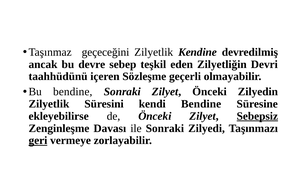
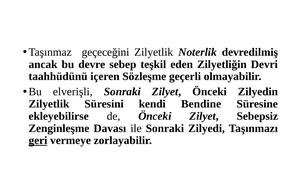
Kendine: Kendine -> Noterlik (198, 52)
Bu bendine: bendine -> elverişli (73, 92)
Sebepsiz underline: present -> none (257, 116)
